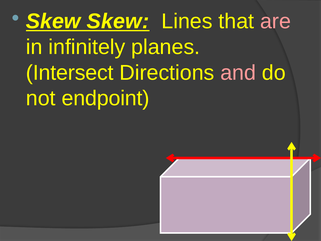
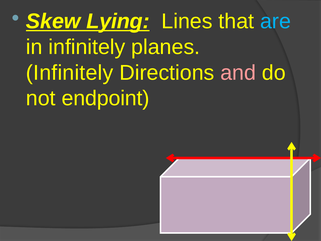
Skew Skew: Skew -> Lying (118, 21)
are colour: pink -> light blue (275, 21)
Intersect: Intersect -> Infinitely (70, 73)
